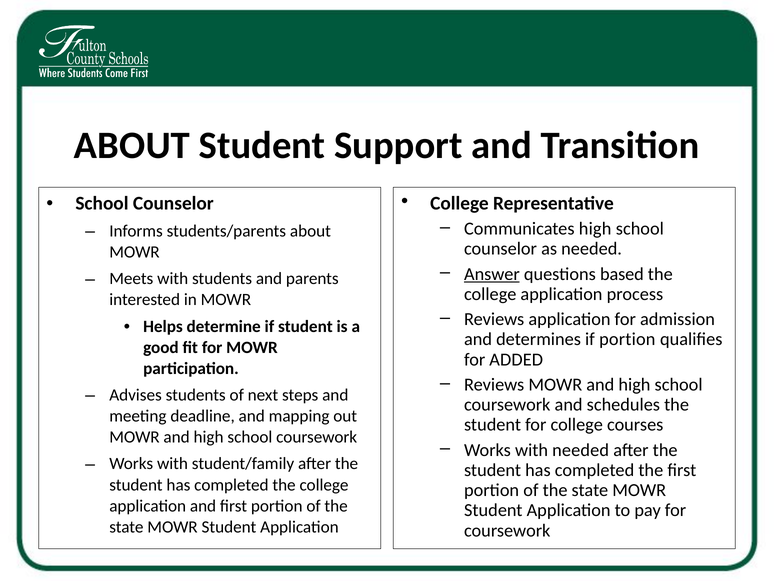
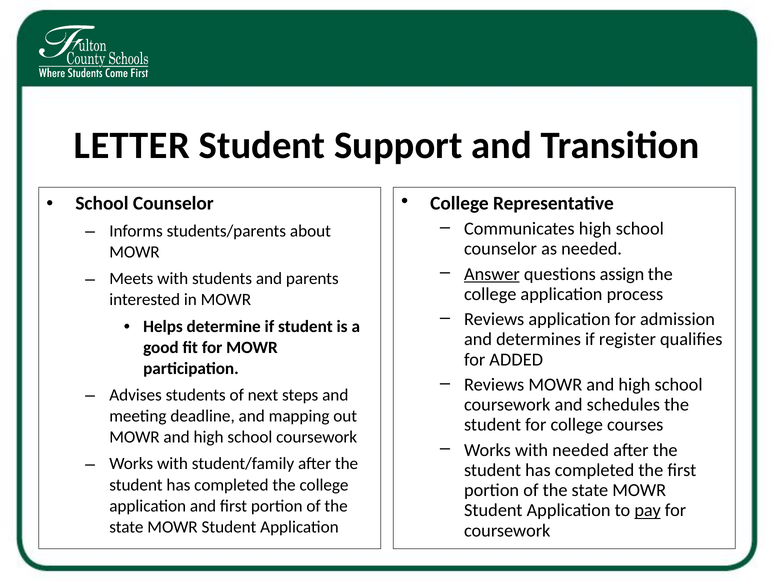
ABOUT: ABOUT -> LETTER (132, 146)
based: based -> assign (622, 274)
if portion: portion -> register (627, 339)
pay underline: none -> present (648, 510)
